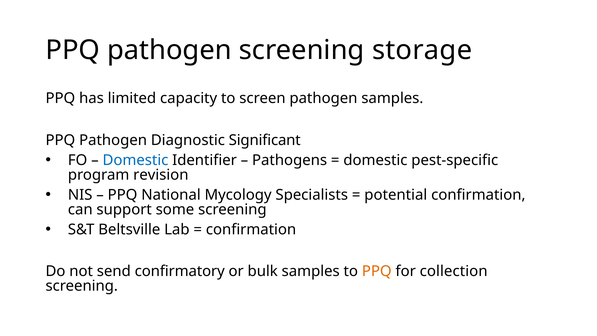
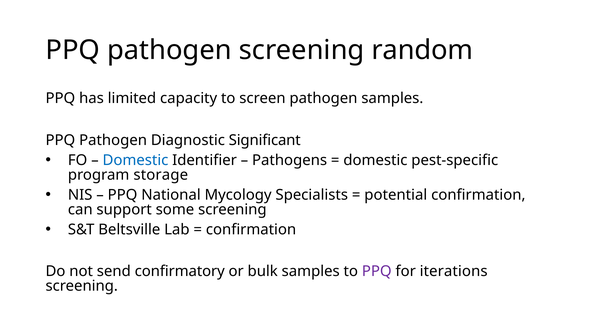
storage: storage -> random (422, 50)
revision: revision -> storage (161, 175)
PPQ colour: orange -> purple (377, 271)
collection: collection -> iterations (454, 271)
